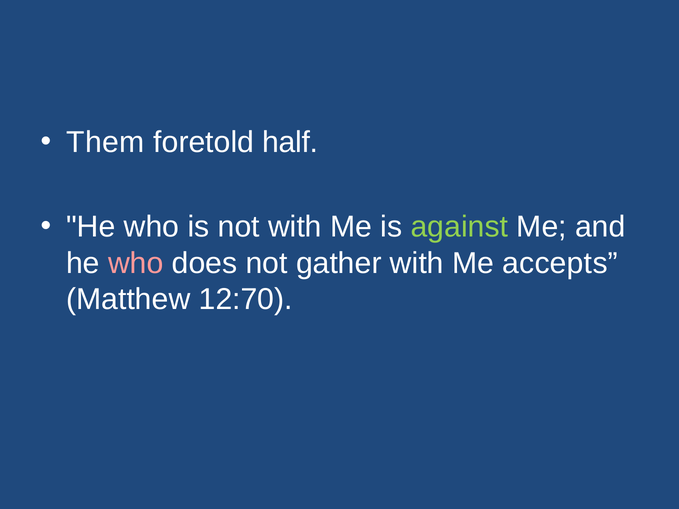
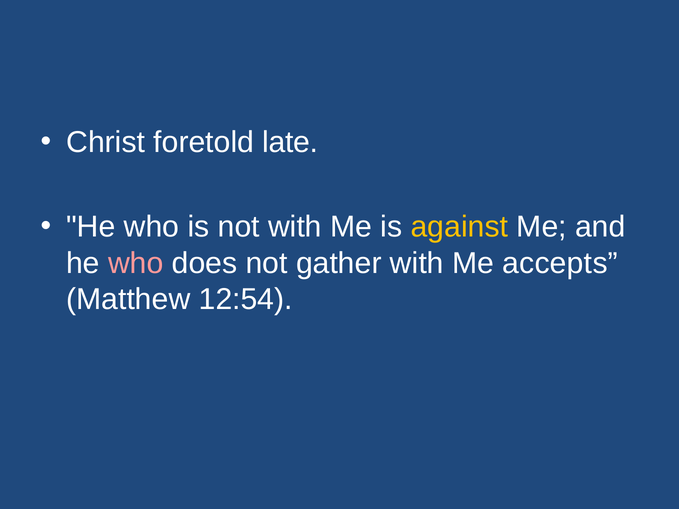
Them: Them -> Christ (106, 142)
half: half -> late (290, 142)
against colour: light green -> yellow (459, 227)
12:70: 12:70 -> 12:54 (246, 299)
